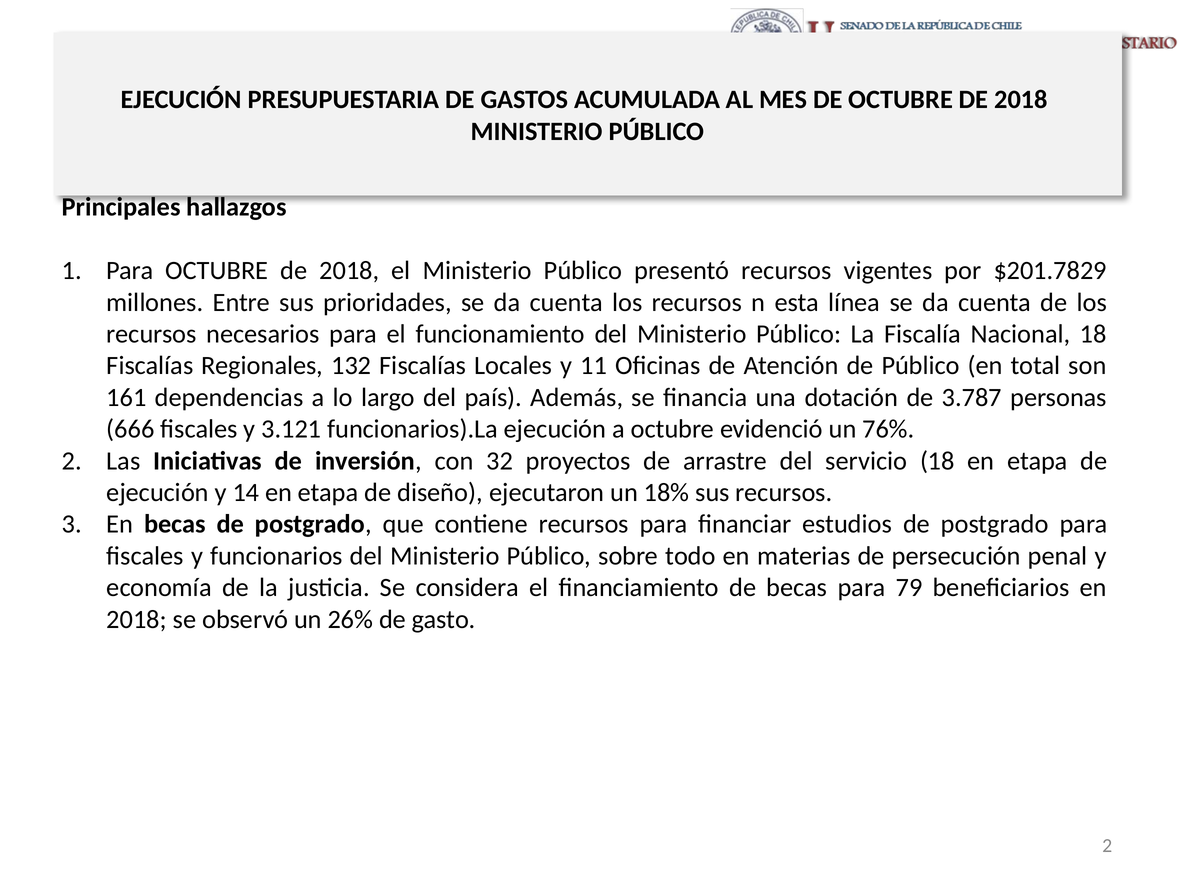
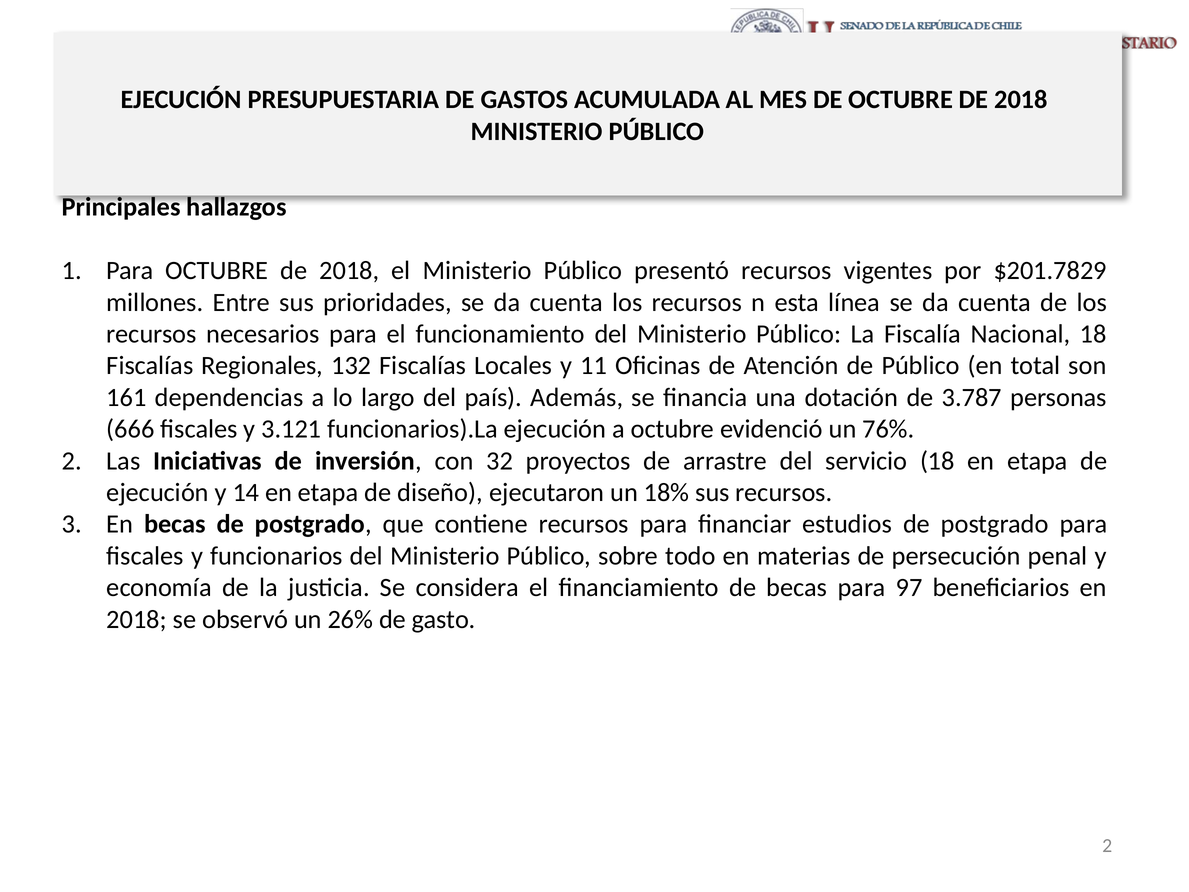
79: 79 -> 97 (909, 587)
